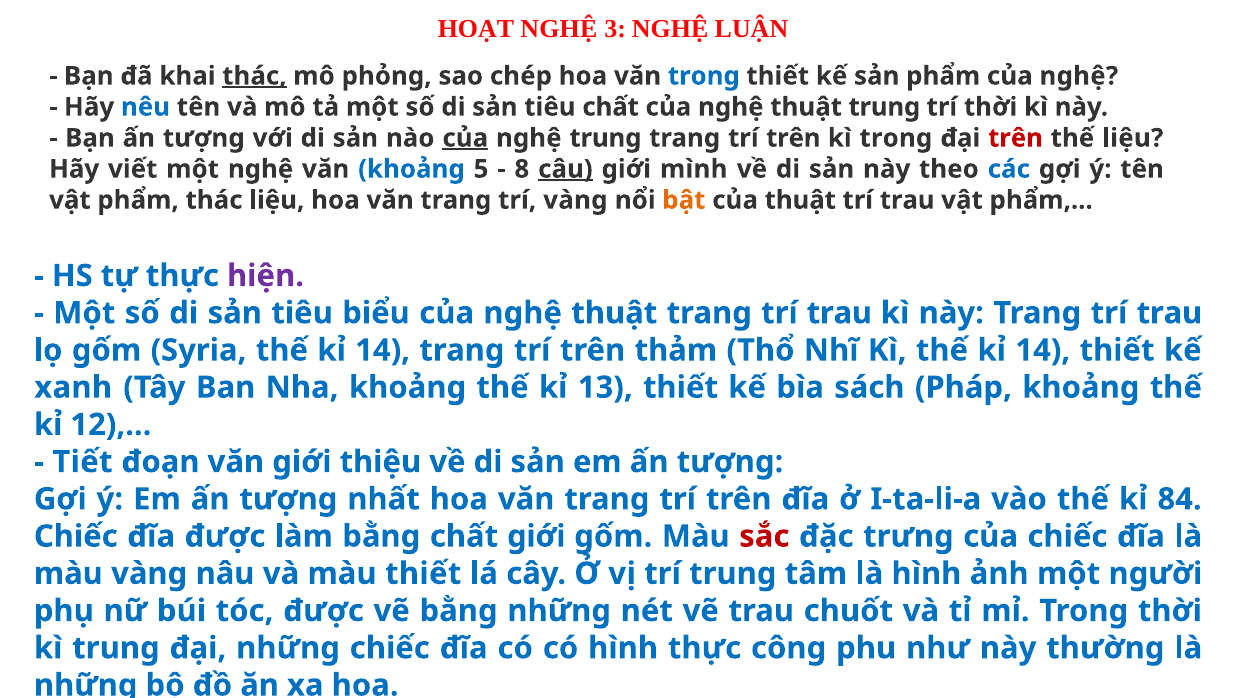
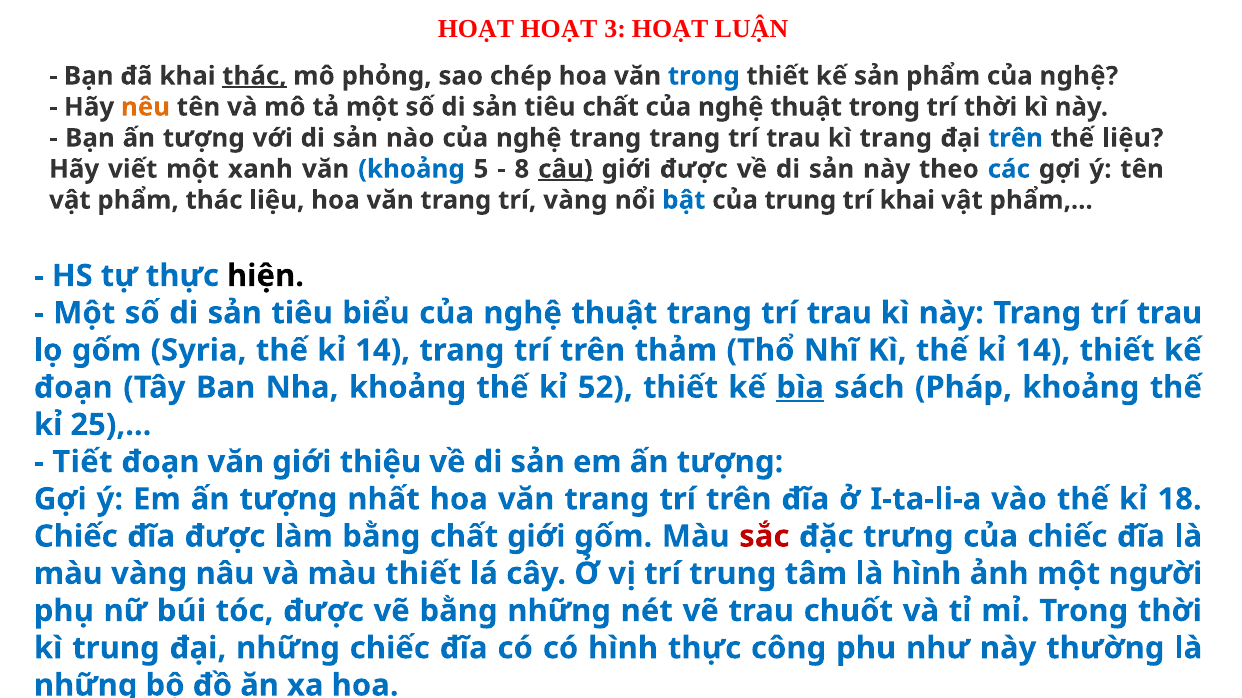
HOẠT NGHỆ: NGHỆ -> HOẠT (559, 29)
3 NGHỆ: NGHỆ -> HOẠT (670, 29)
nêu colour: blue -> orange (145, 107)
thuật trung: trung -> trong (884, 107)
của underline: present -> none (465, 138)
nghệ trung: trung -> trang (605, 138)
trên: trên -> trau (793, 138)
kì trong: trong -> trang (896, 138)
trên colour: red -> blue (1016, 138)
một nghệ: nghệ -> xanh (260, 169)
giới mình: mình -> được (694, 169)
bật colour: orange -> blue (684, 200)
của thuật: thuật -> trung (800, 200)
trau: trau -> khai (907, 200)
hiện colour: purple -> black (265, 276)
xanh: xanh -> đoạn (73, 388)
13: 13 -> 52 (605, 388)
bìa underline: none -> present (800, 388)
12: 12 -> 25 (111, 425)
84: 84 -> 18 (1180, 500)
